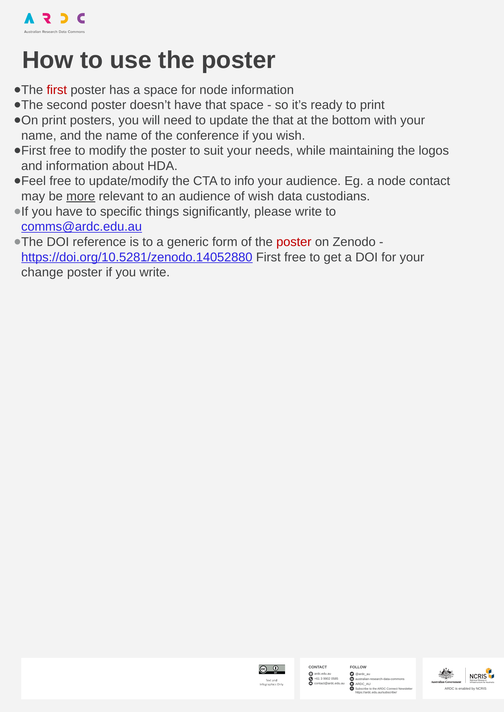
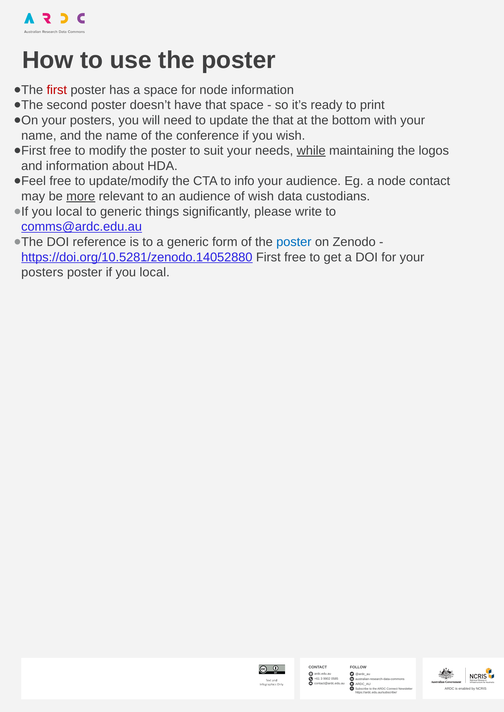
On print: print -> your (54, 120)
while underline: none -> present (311, 151)
have: have -> local (69, 212)
to specific: specific -> generic (121, 212)
poster colour: red -> blue (294, 242)
change: change -> posters (42, 273)
poster if you write: write -> local (155, 273)
